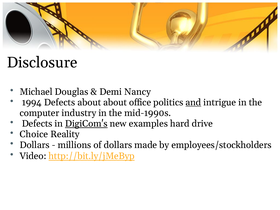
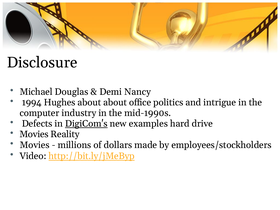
1994 Defects: Defects -> Hughes (60, 102)
and underline: present -> none (193, 102)
Choice: Choice -> Movies (34, 134)
Dollars: Dollars -> Movies (35, 145)
